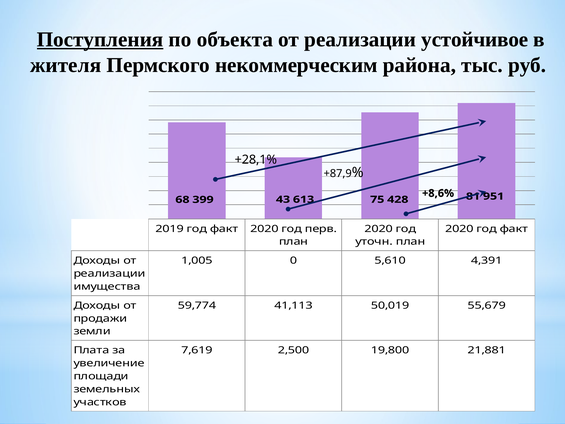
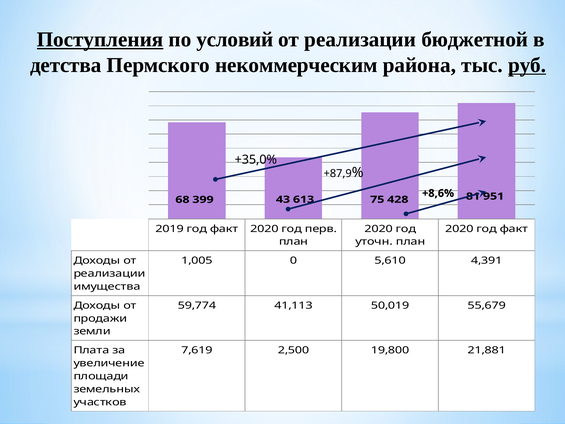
объекта: объекта -> условий (235, 40)
устойчивое: устойчивое -> бюджетной (475, 40)
жителя: жителя -> детства (66, 65)
руб underline: none -> present (527, 65)
+28,1%: +28,1% -> +35,0% (256, 159)
